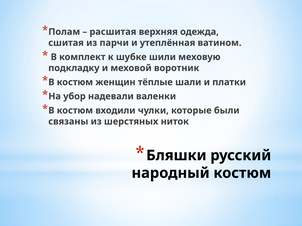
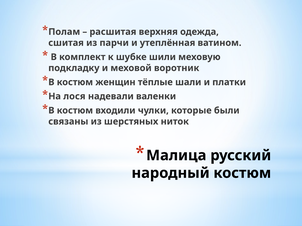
убор: убор -> лося (74, 97)
Бляшки: Бляшки -> Малица (176, 156)
